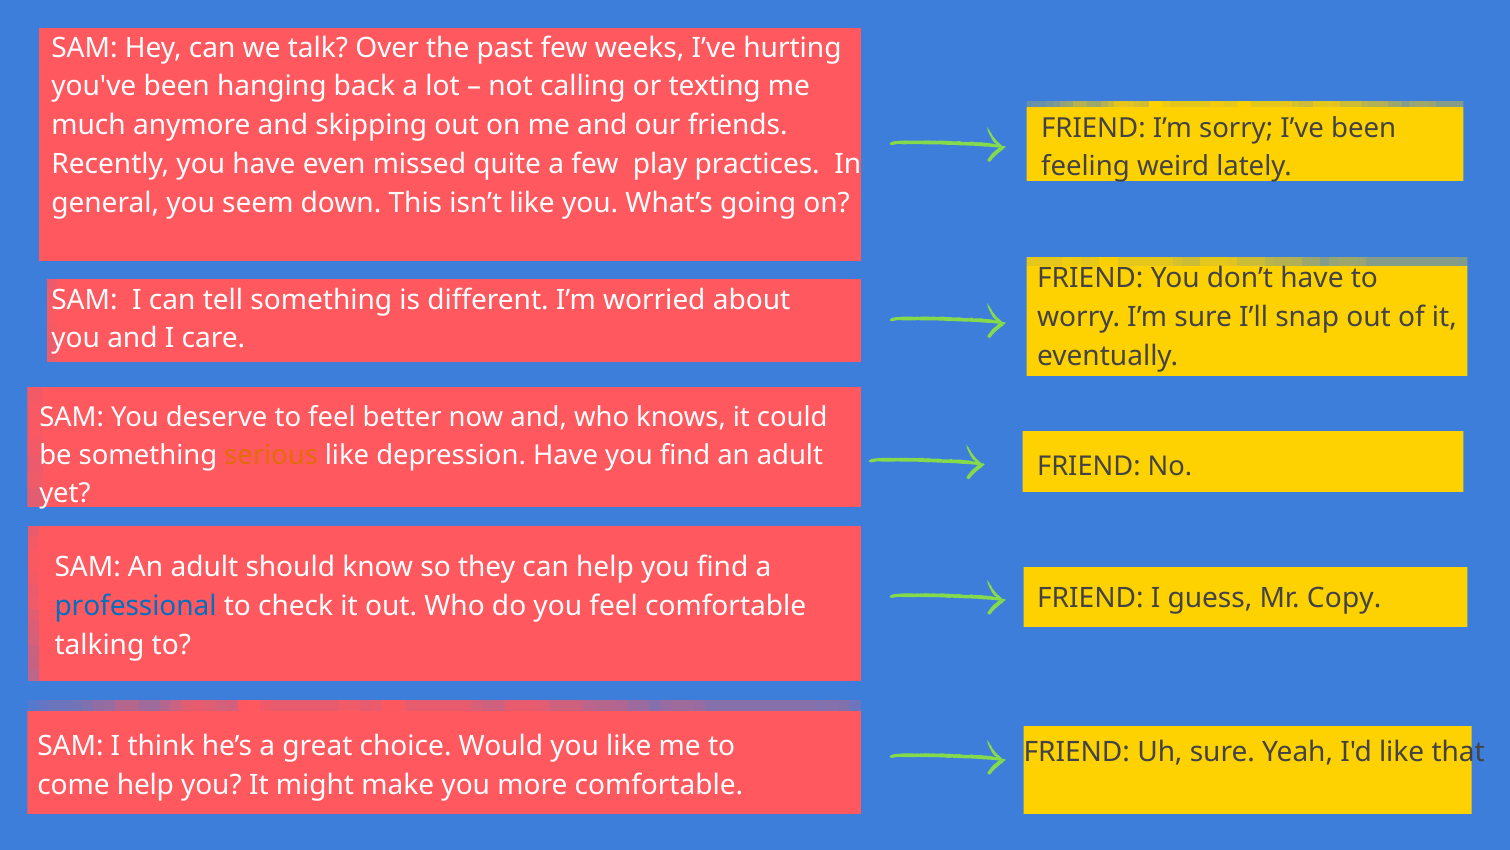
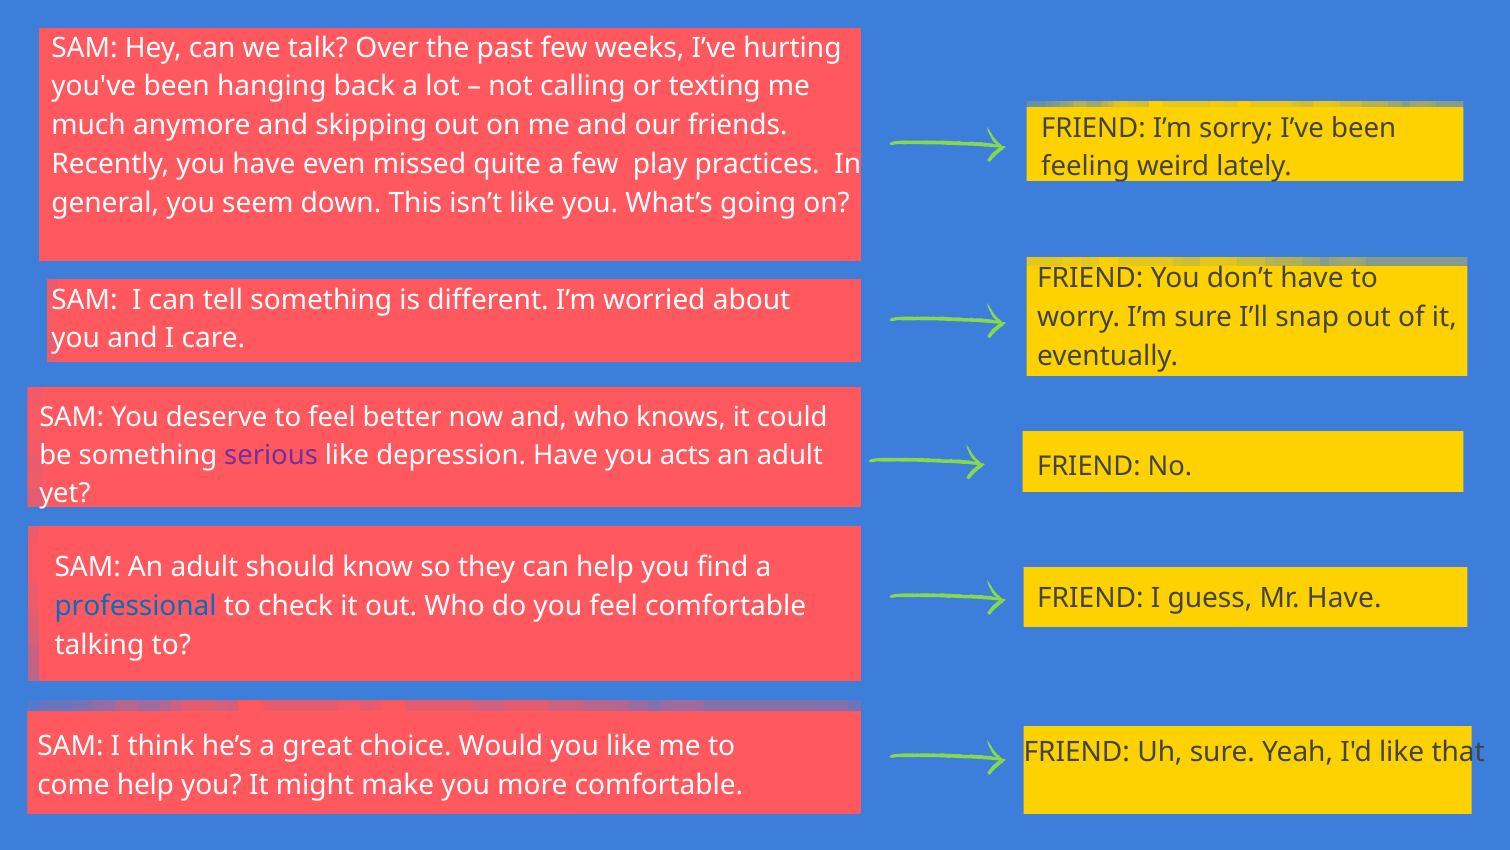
serious colour: orange -> purple (271, 455)
Have you find: find -> acts (685, 455)
Mr Copy: Copy -> Have (1344, 598)
